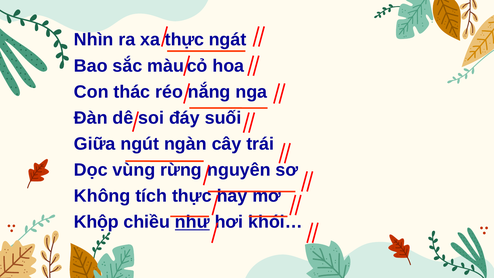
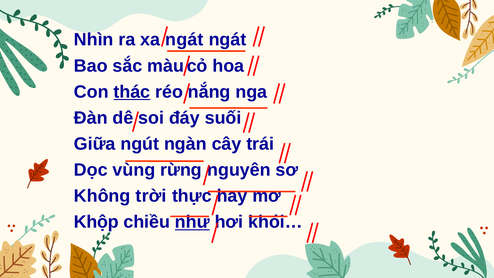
xa thực: thực -> ngát (184, 40)
thác underline: none -> present (132, 92)
tích: tích -> trời (151, 196)
